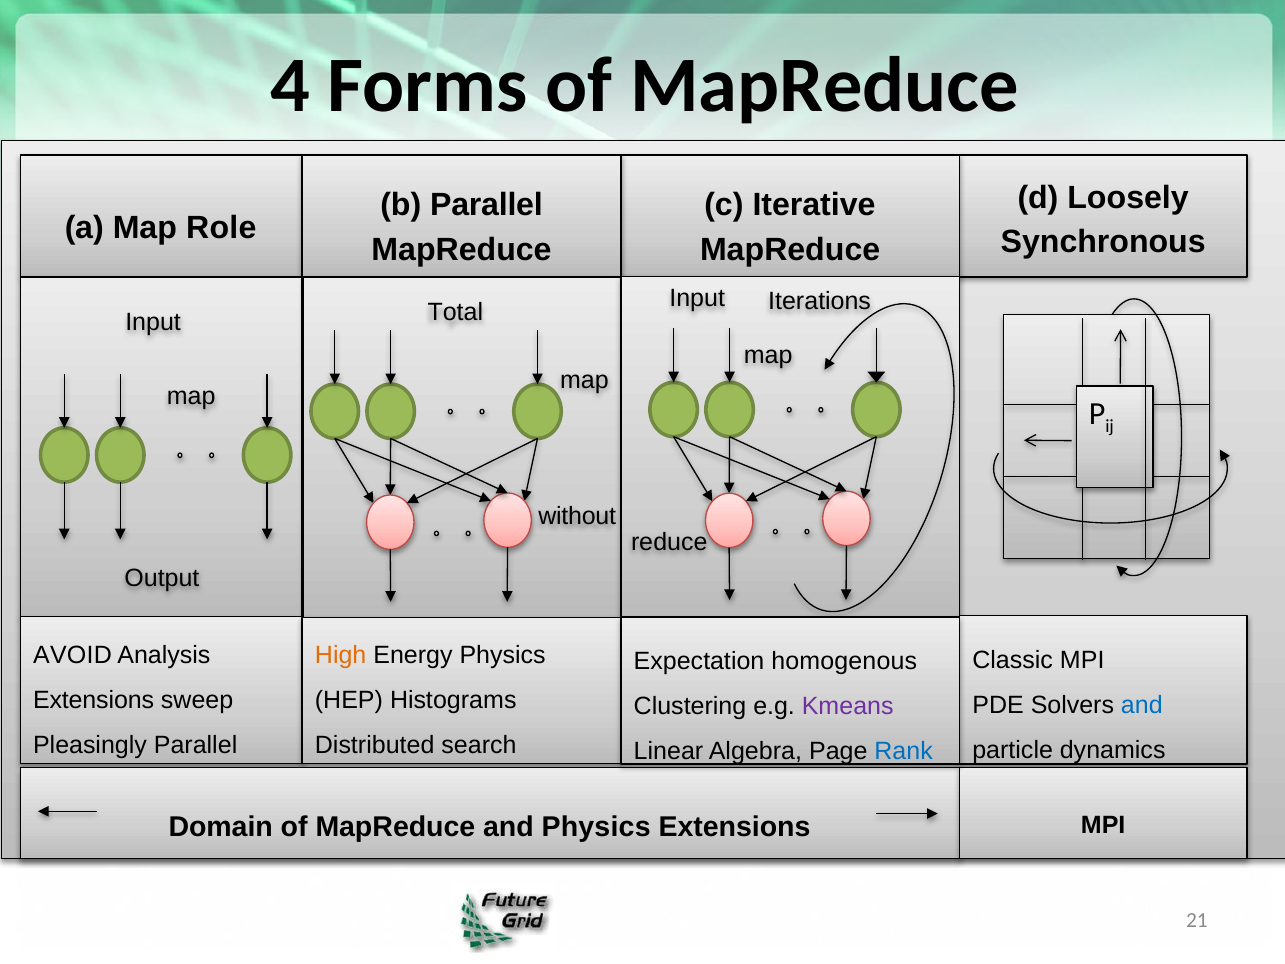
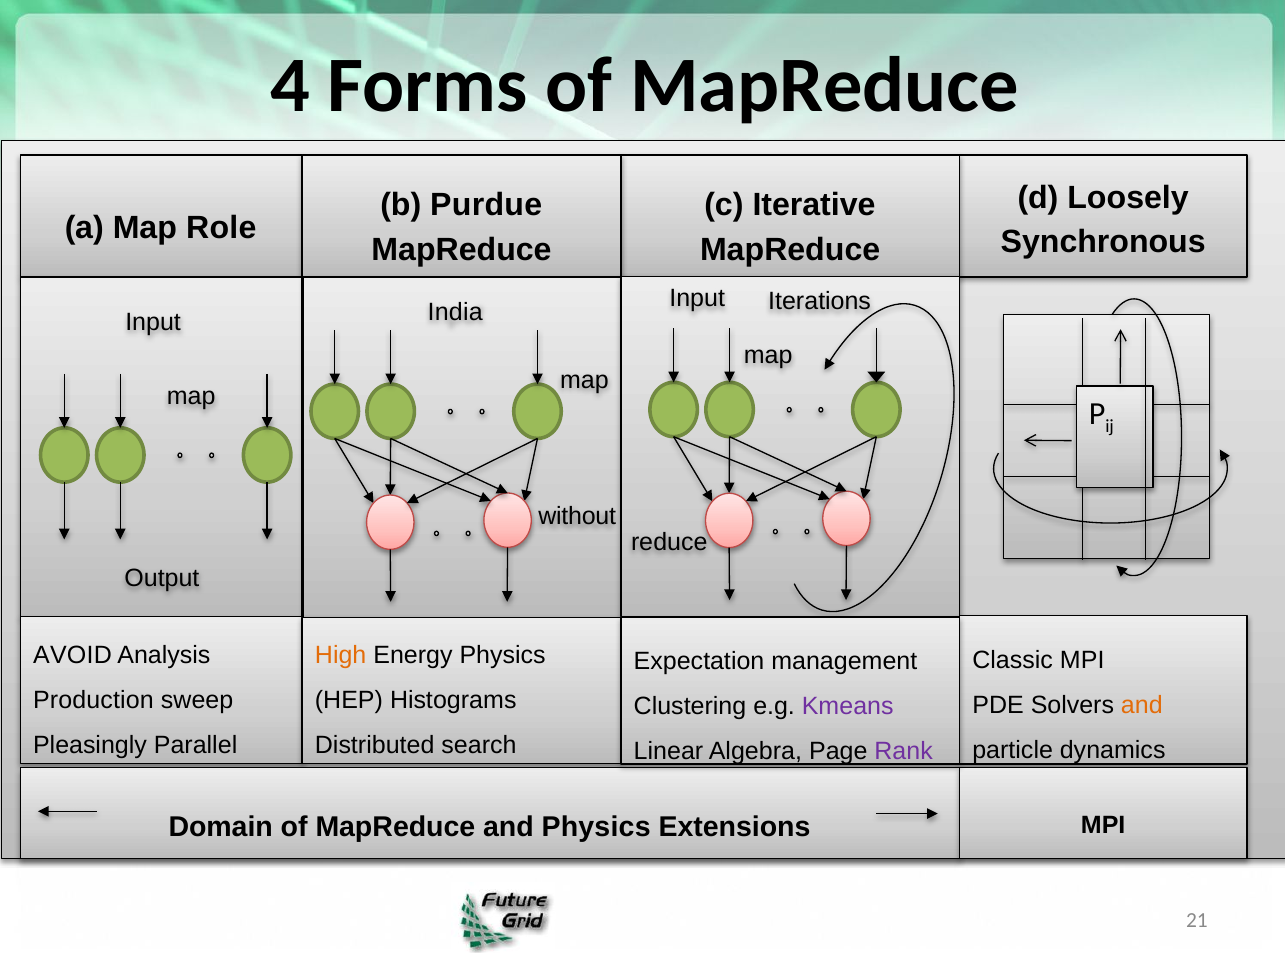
b Parallel: Parallel -> Purdue (486, 205)
Total: Total -> India (455, 312)
homogenous: homogenous -> management (844, 662)
Extensions: Extensions -> Production (93, 700)
and colour: blue -> orange (1142, 705)
Rank colour: blue -> purple (904, 752)
